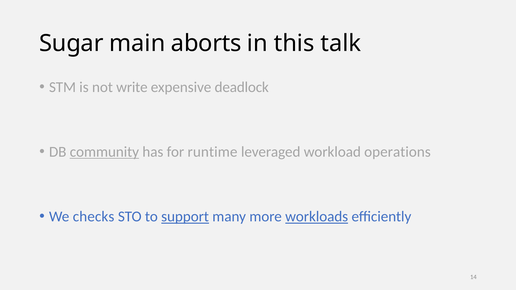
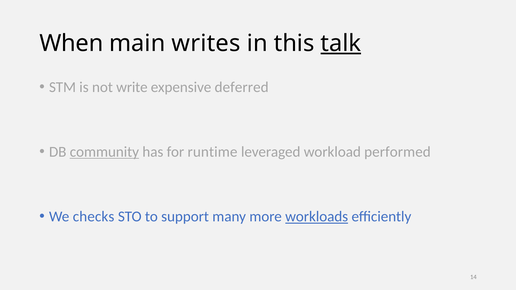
Sugar: Sugar -> When (71, 43)
aborts: aborts -> writes (206, 43)
talk underline: none -> present (341, 43)
deadlock: deadlock -> deferred (242, 87)
operations: operations -> performed (397, 152)
support underline: present -> none (185, 217)
